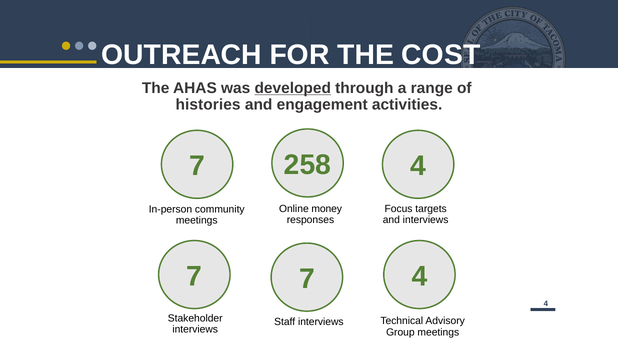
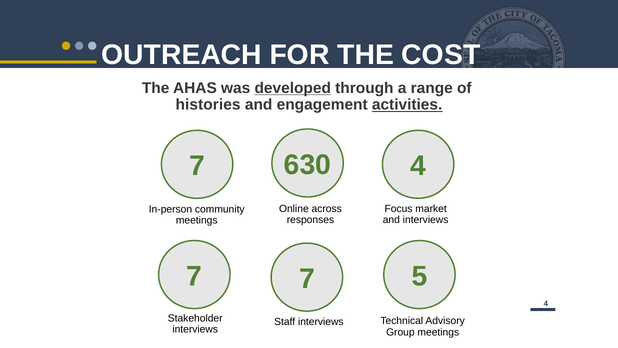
activities underline: none -> present (407, 105)
258: 258 -> 630 (308, 165)
money: money -> across (327, 208)
targets: targets -> market (431, 208)
7 4: 4 -> 5 (419, 276)
